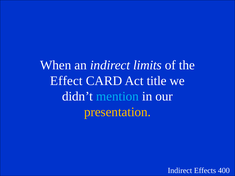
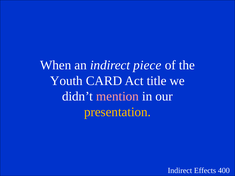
limits: limits -> piece (147, 65)
Effect: Effect -> Youth (66, 81)
mention colour: light blue -> pink (117, 97)
